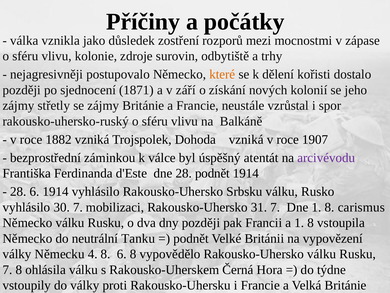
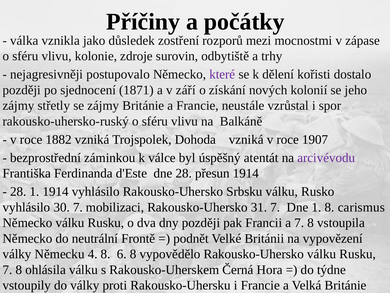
které colour: orange -> purple (222, 74)
28 podnět: podnět -> přesun (212, 173)
28 6: 6 -> 1 (35, 191)
a 1: 1 -> 7 (299, 222)
Tanku: Tanku -> Frontě (138, 238)
